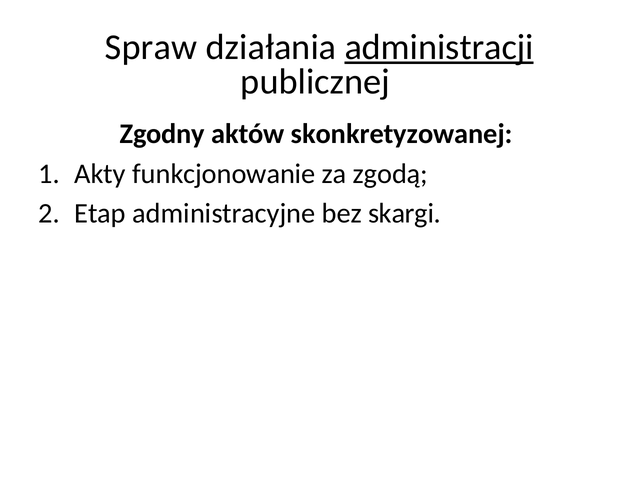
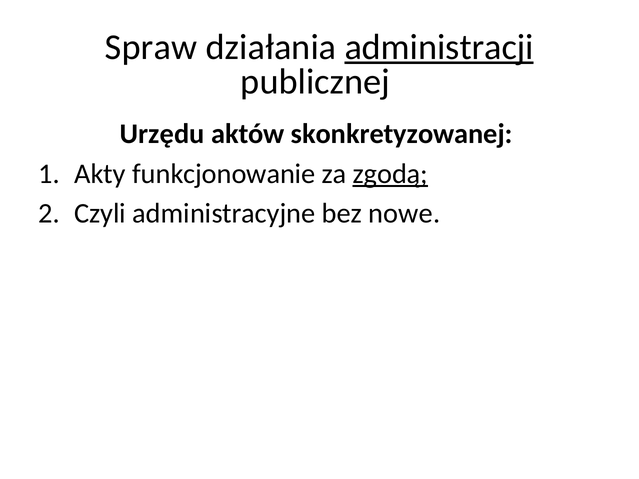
Zgodny: Zgodny -> Urzędu (162, 134)
zgodą underline: none -> present (390, 174)
Etap: Etap -> Czyli (100, 214)
skargi: skargi -> nowe (404, 214)
